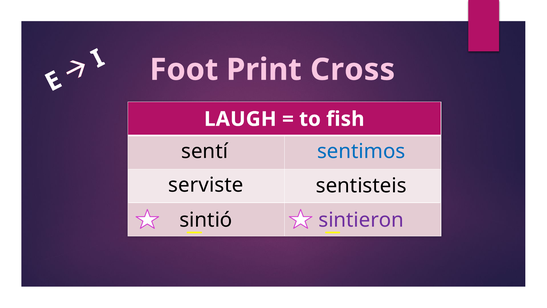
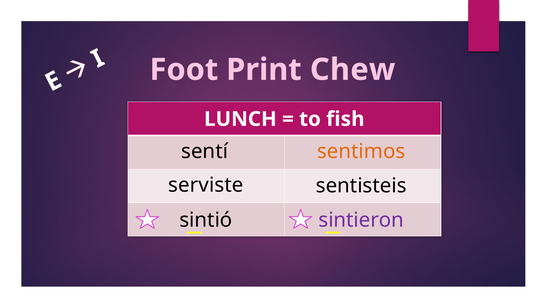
Cross: Cross -> Chew (353, 70)
LAUGH: LAUGH -> LUNCH (240, 119)
sentimos colour: blue -> orange (361, 151)
